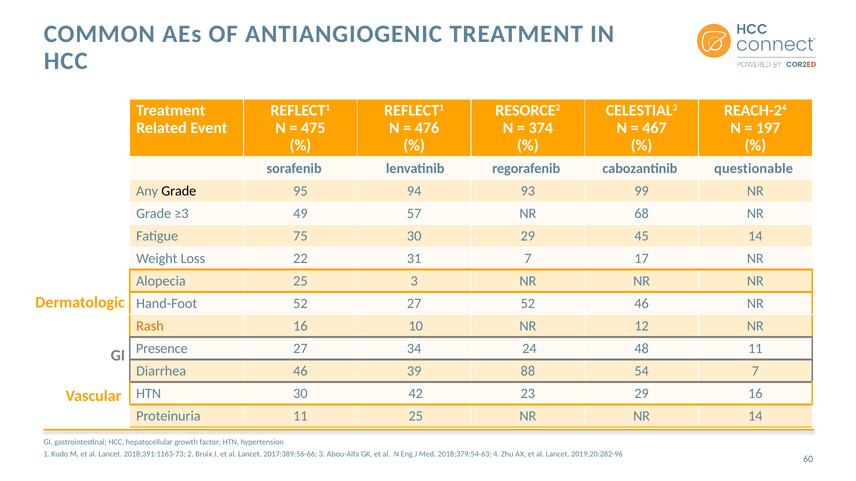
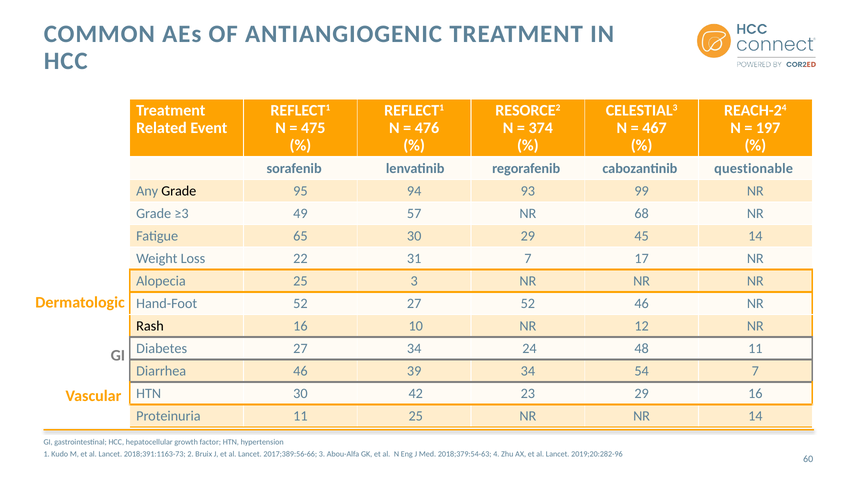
75: 75 -> 65 (300, 236)
Rash colour: orange -> black (150, 326)
Presence: Presence -> Diabetes (162, 349)
39 88: 88 -> 34 (528, 371)
